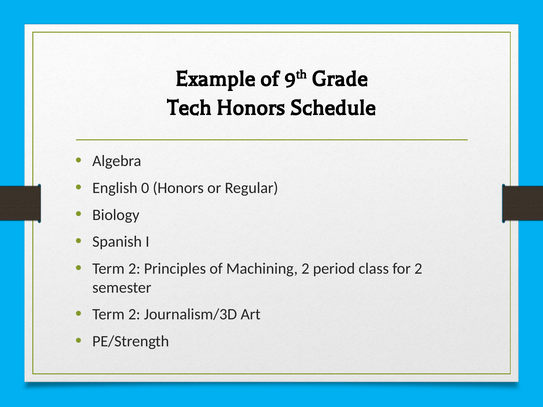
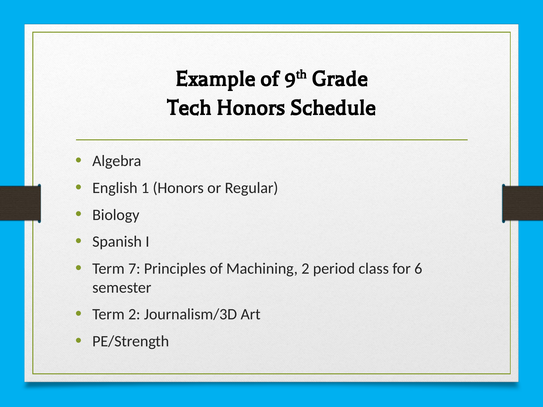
0: 0 -> 1 (145, 188)
2: 2 -> 7 (134, 269)
for 2: 2 -> 6 (418, 269)
